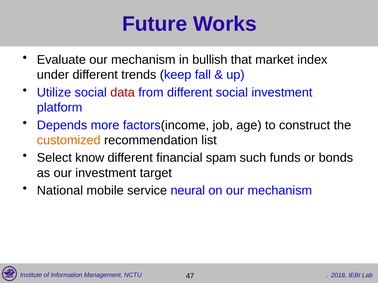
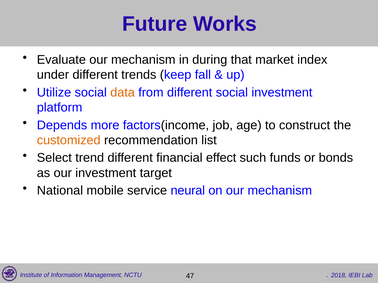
bullish: bullish -> during (210, 60)
data colour: red -> orange (123, 93)
know: know -> trend (90, 158)
spam: spam -> effect (221, 158)
